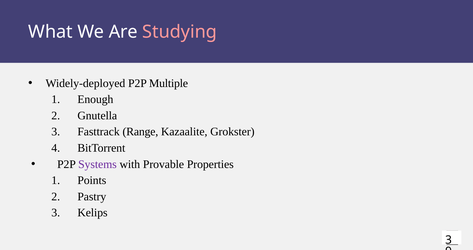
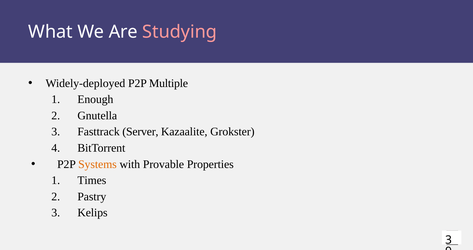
Range: Range -> Server (140, 132)
Systems colour: purple -> orange (97, 164)
Points: Points -> Times (92, 180)
